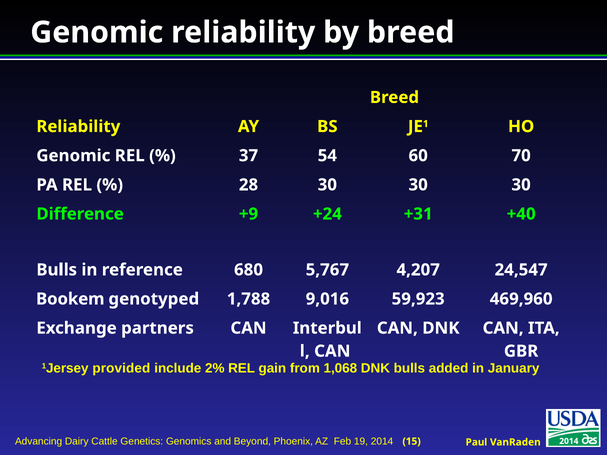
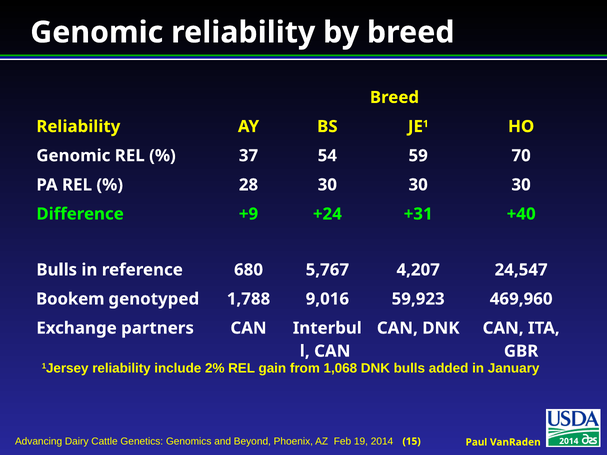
60: 60 -> 59 (418, 156)
1Jersey provided: provided -> reliability (121, 369)
